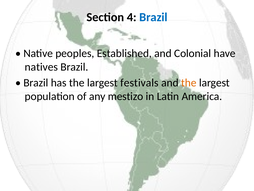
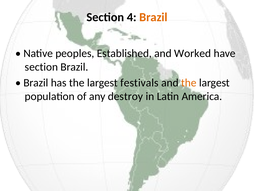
Brazil colour: blue -> orange (153, 17)
Colonial: Colonial -> Worked (193, 53)
natives: natives -> section (41, 67)
mestizo: mestizo -> destroy (125, 96)
